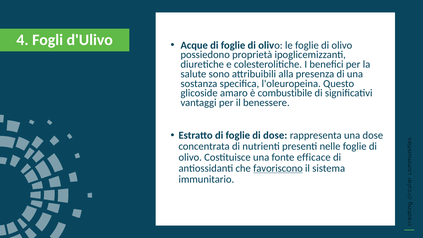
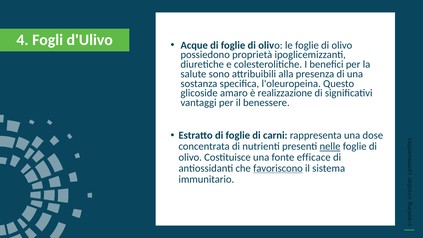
combustibile: combustibile -> realizzazione (285, 93)
di dose: dose -> carni (275, 135)
nelle underline: none -> present (330, 146)
